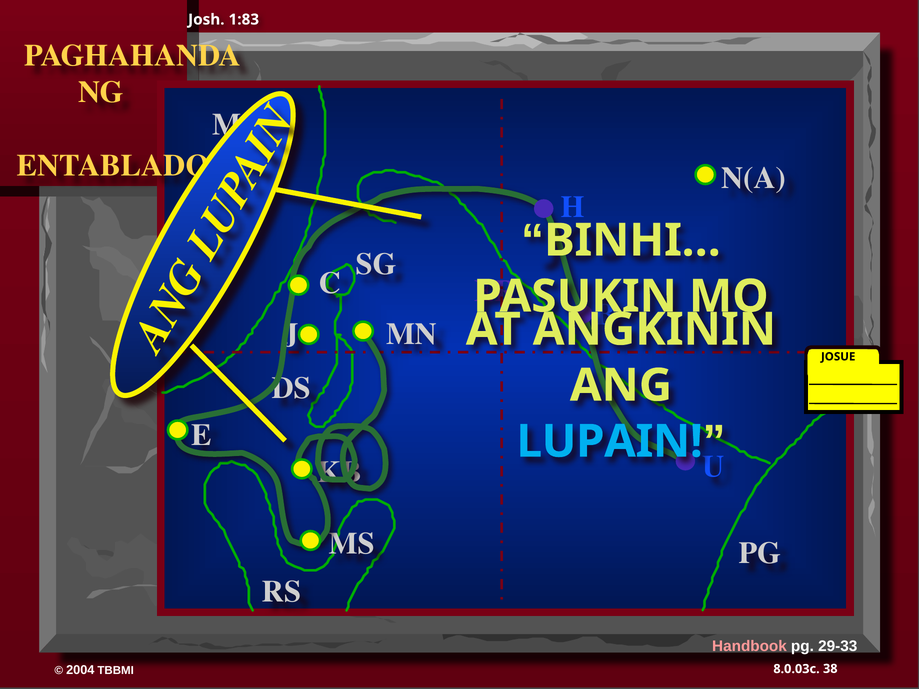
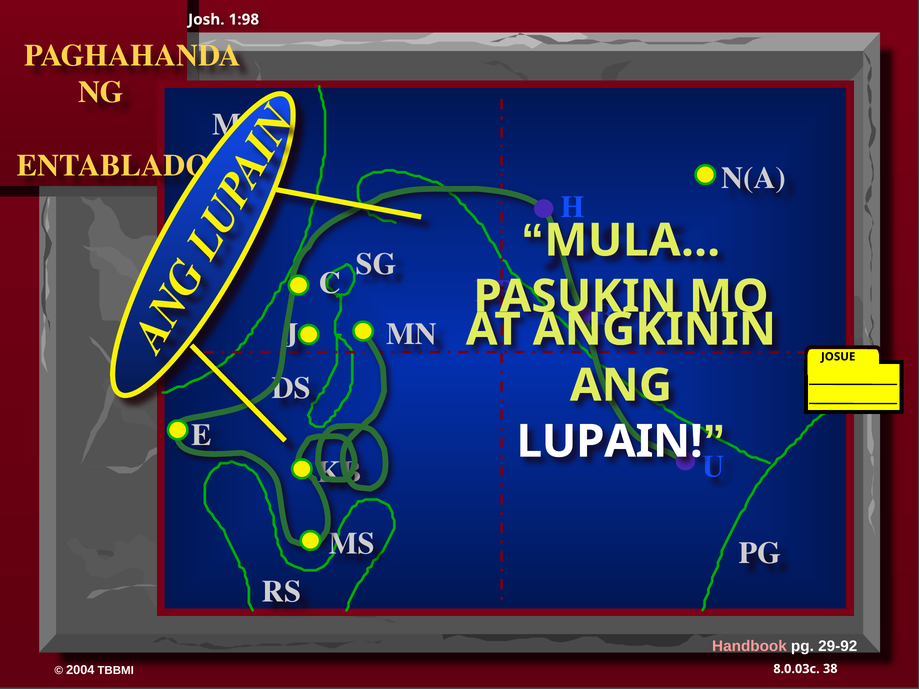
1:83: 1:83 -> 1:98 (244, 20)
BINHI…: BINHI… -> MULA… (632, 240)
LUPAIN colour: light blue -> white (610, 442)
29-33: 29-33 -> 29-92 (838, 646)
